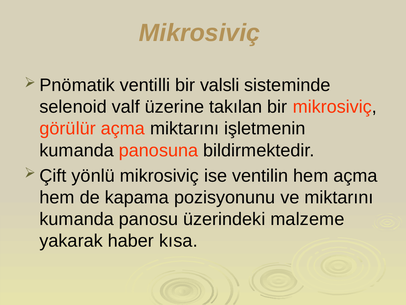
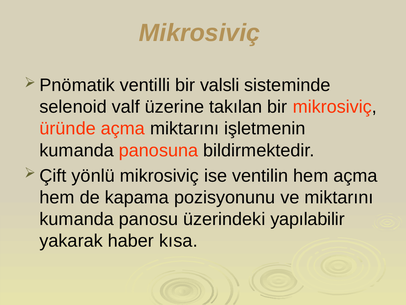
görülür: görülür -> üründe (68, 128)
malzeme: malzeme -> yapılabilir (308, 219)
